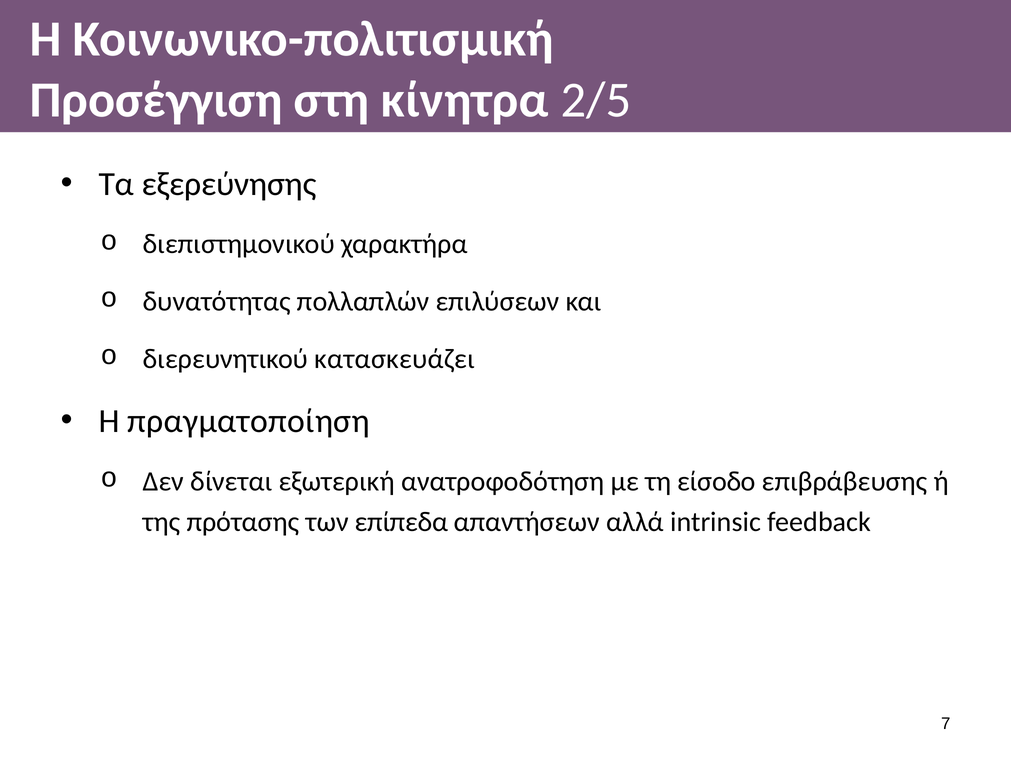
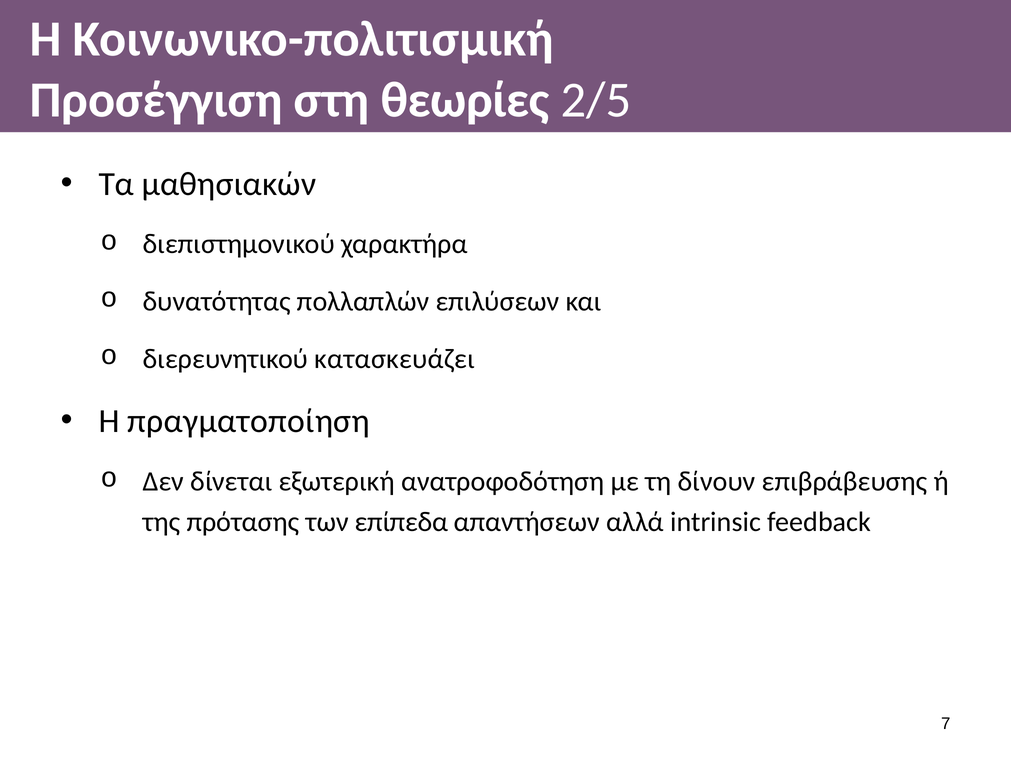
κίνητρα: κίνητρα -> θεωρίες (465, 100)
εξερεύνησης: εξερεύνησης -> μαθησιακών (229, 184)
είσοδο: είσοδο -> δίνουν (716, 482)
